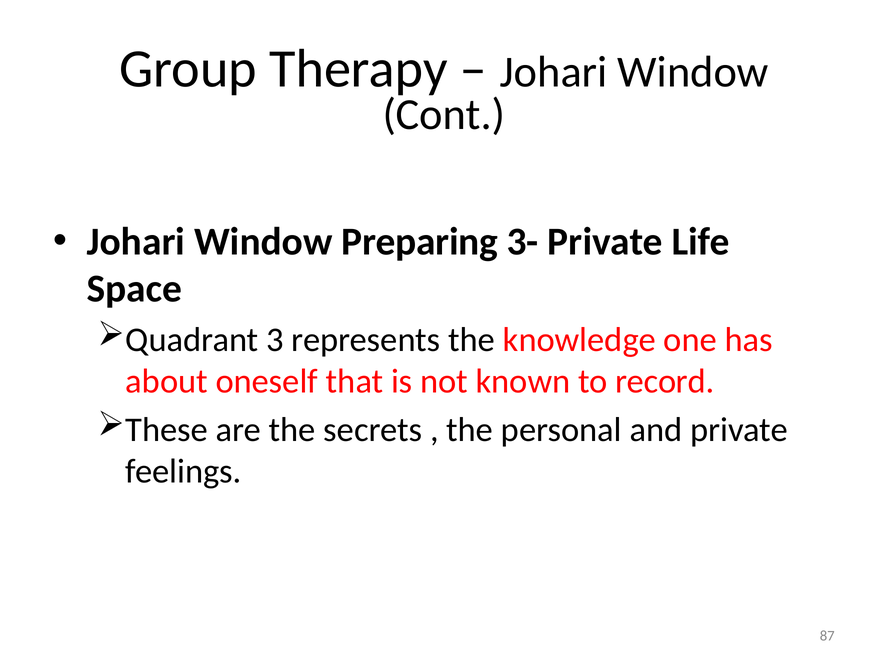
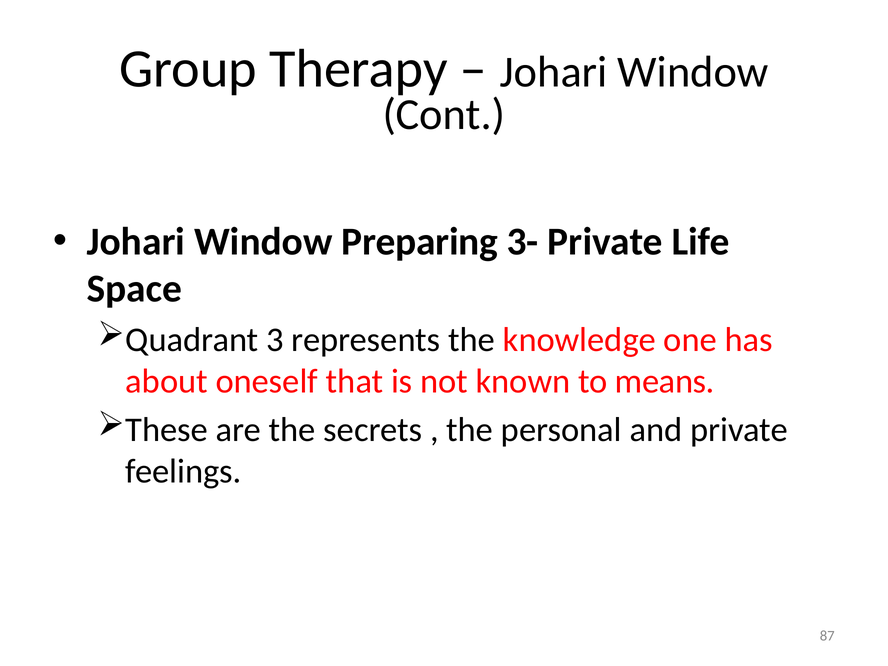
record: record -> means (665, 381)
